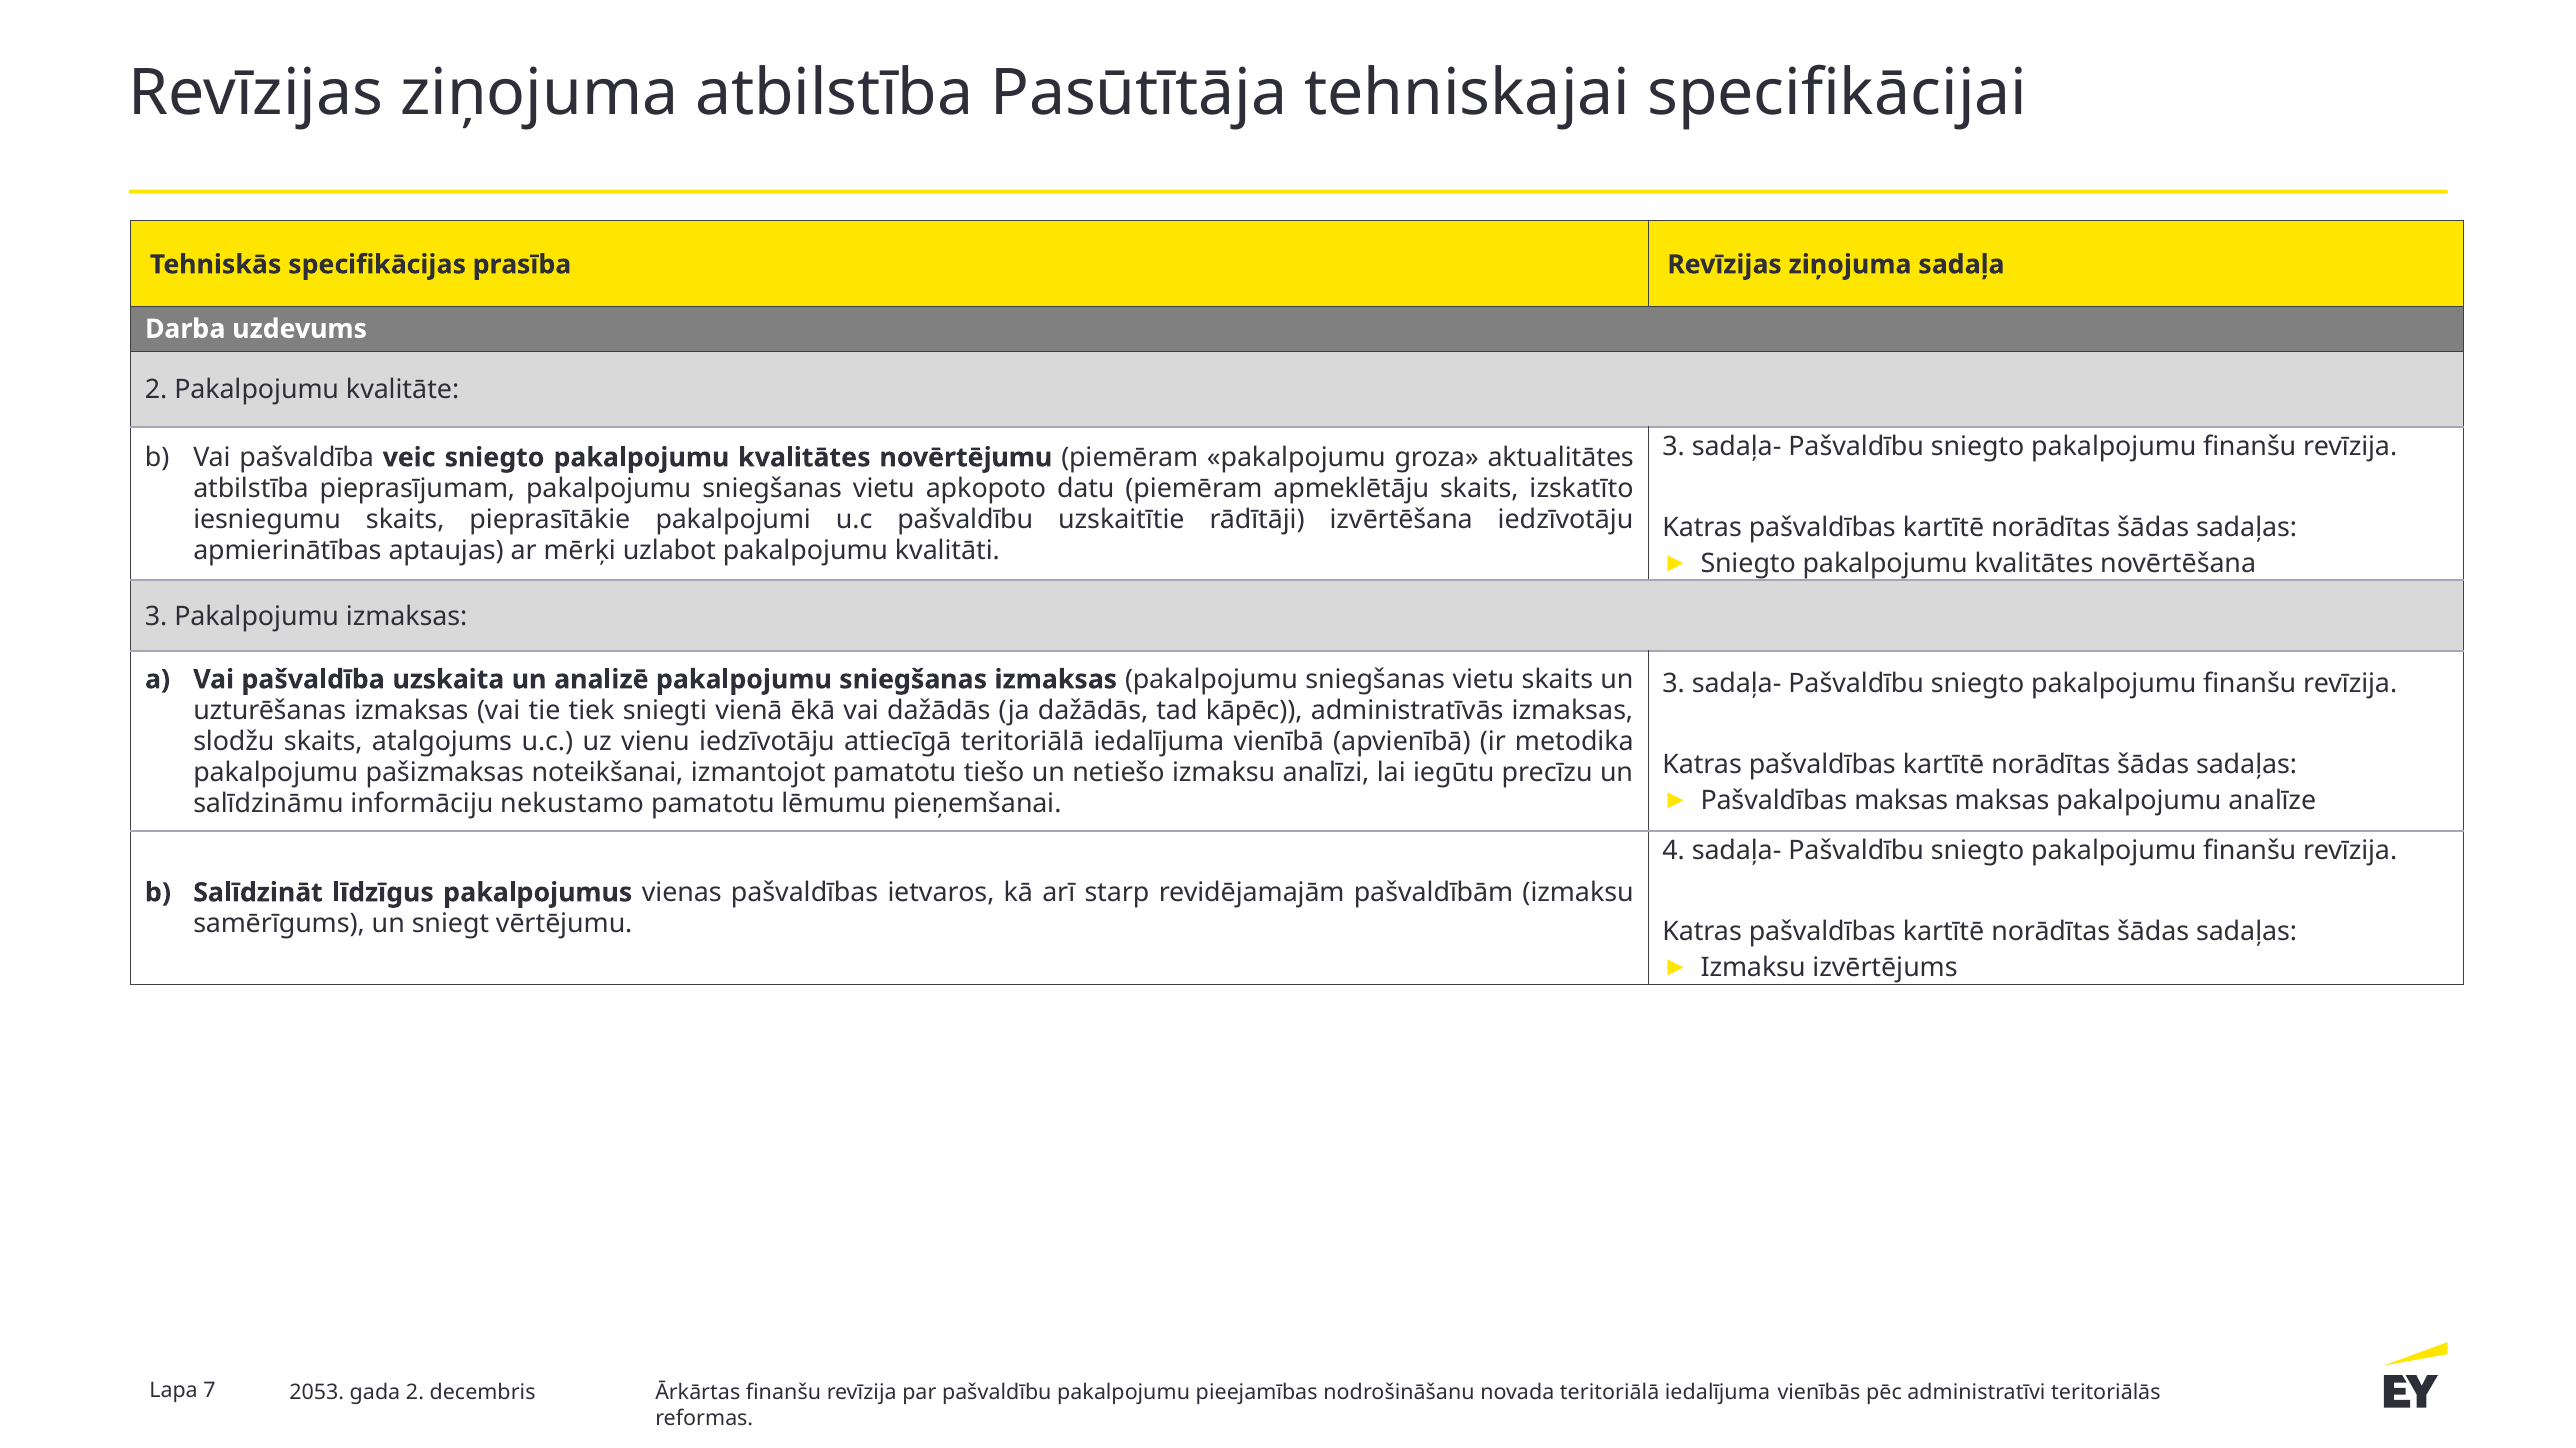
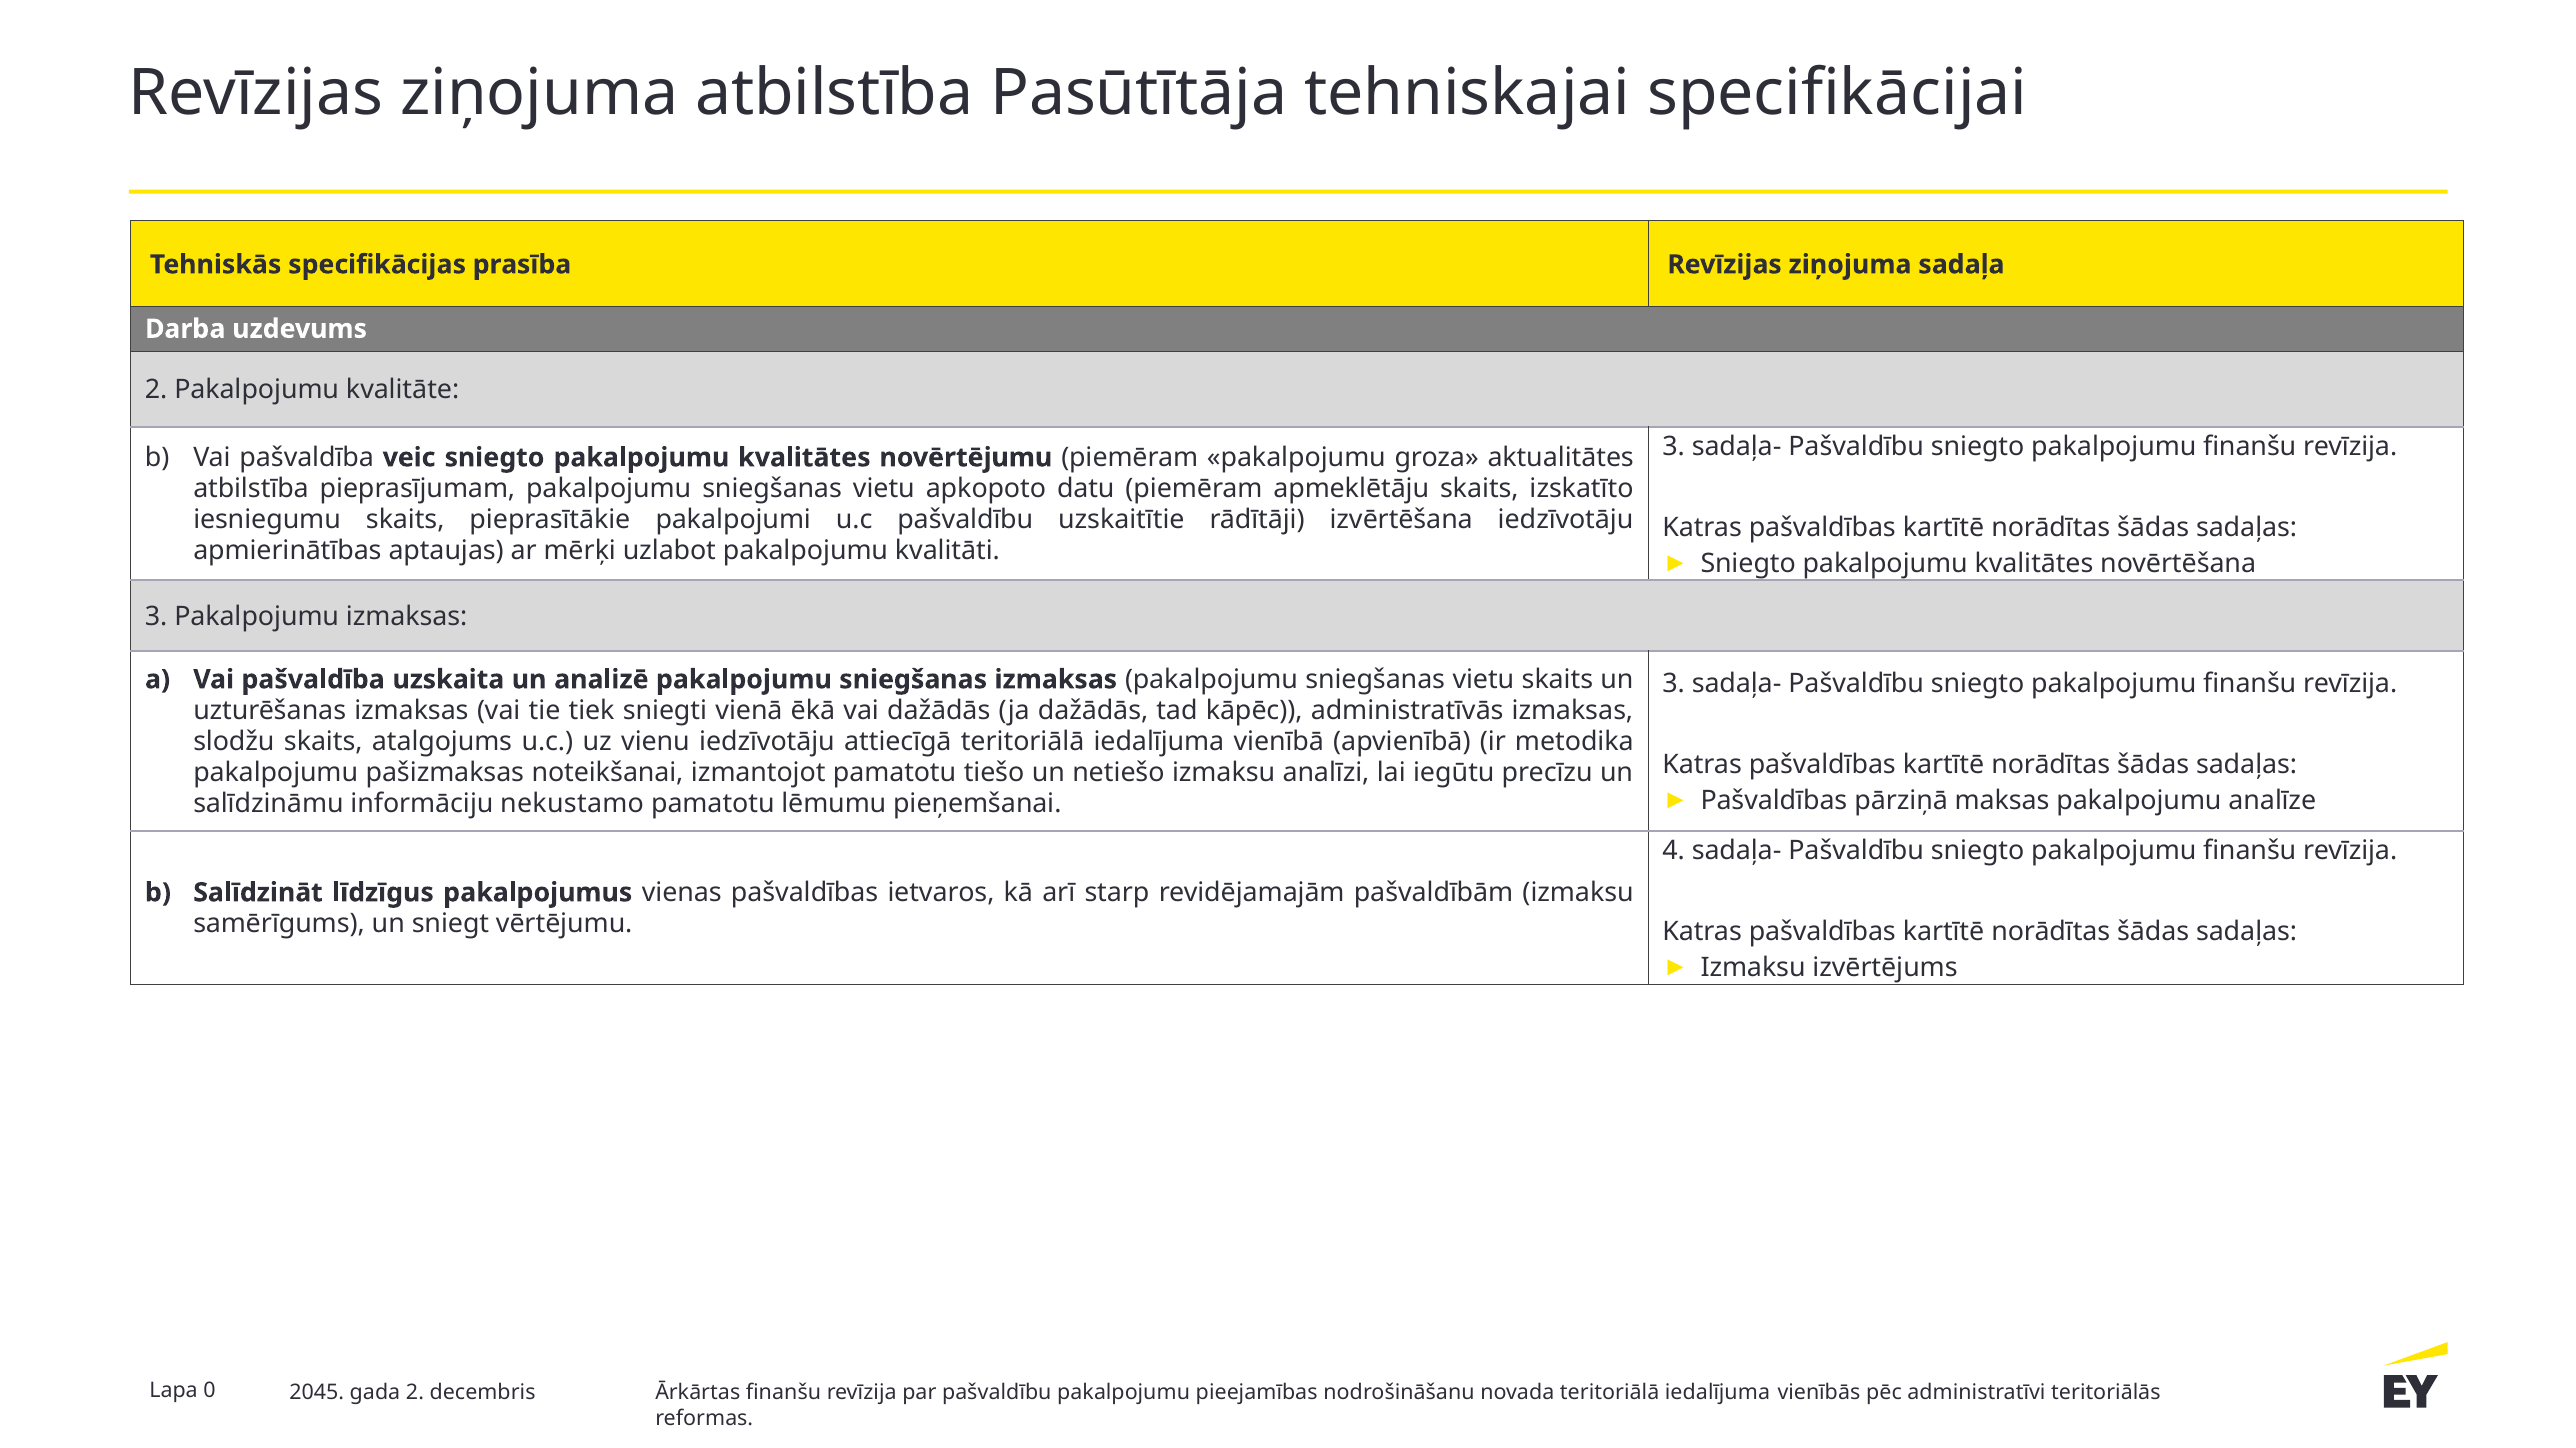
Pašvaldības maksas: maksas -> pārziņā (1901, 801)
7: 7 -> 0 (210, 1390)
2053: 2053 -> 2045 (317, 1393)
